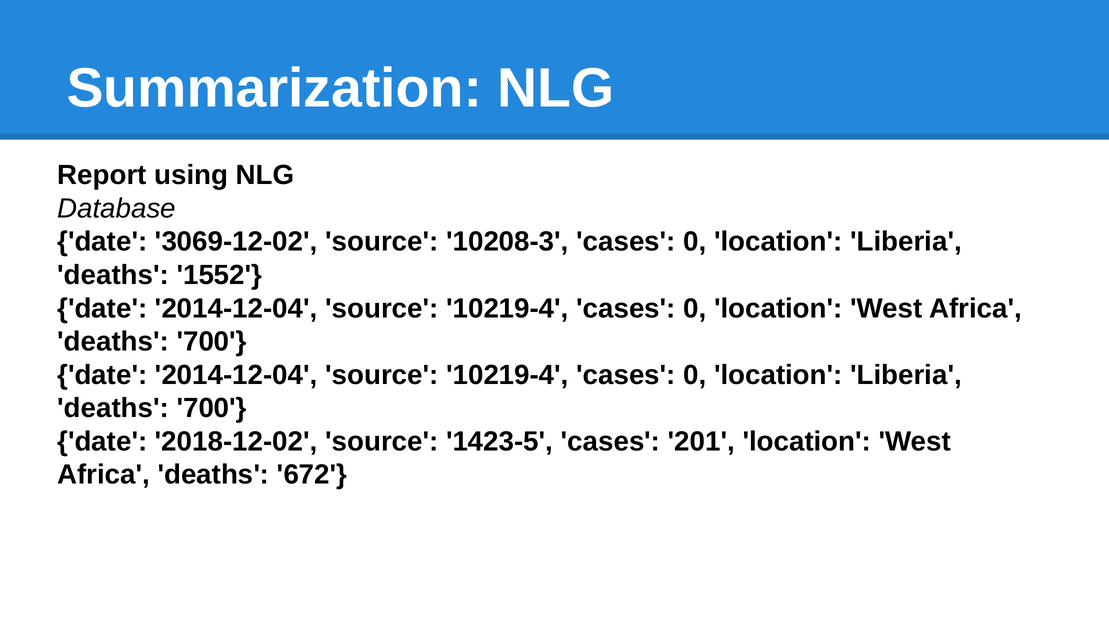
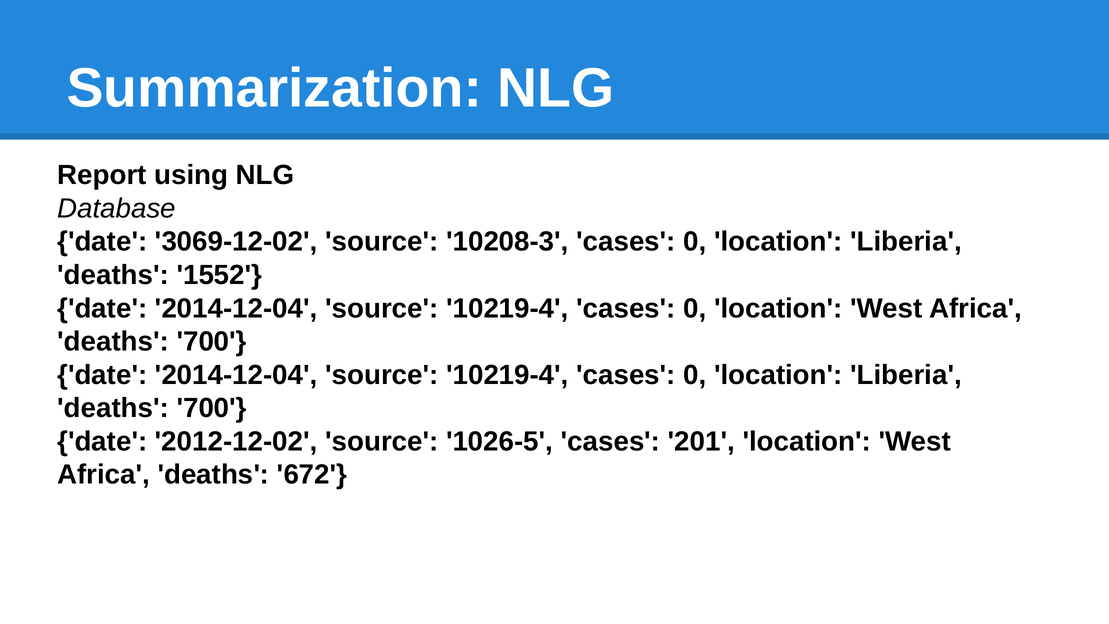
2018-12-02: 2018-12-02 -> 2012-12-02 (236, 441)
1423-5: 1423-5 -> 1026-5 (500, 441)
